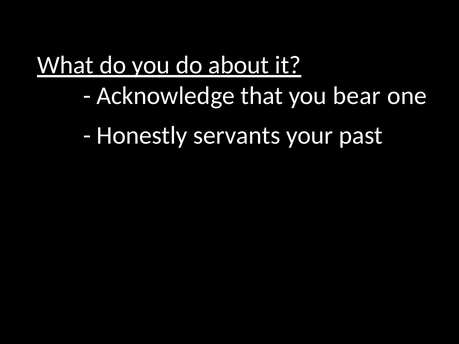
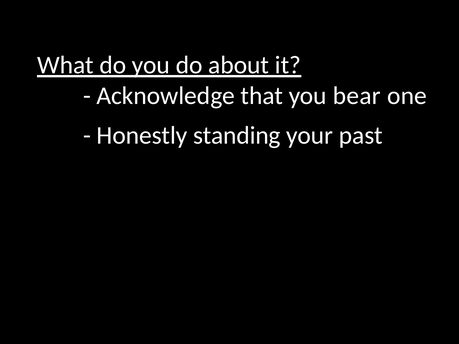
servants: servants -> standing (237, 136)
